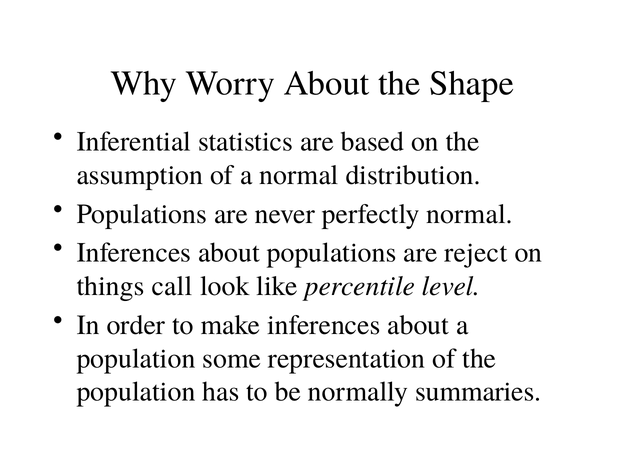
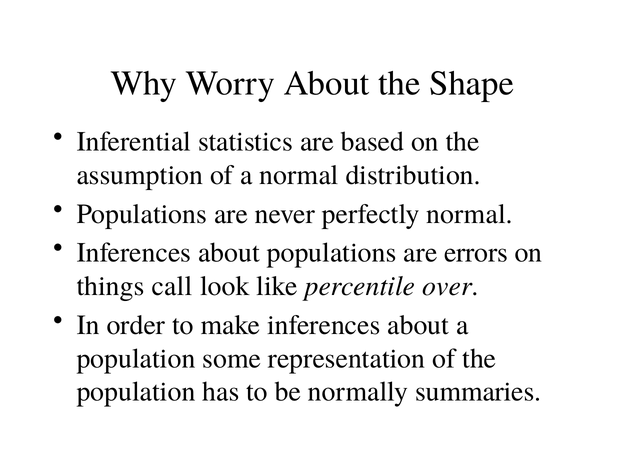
reject: reject -> errors (476, 253)
level: level -> over (451, 286)
